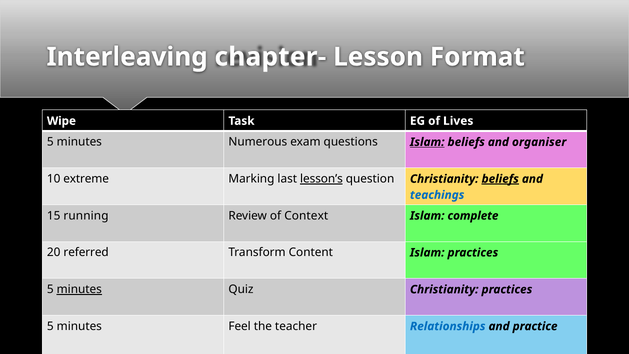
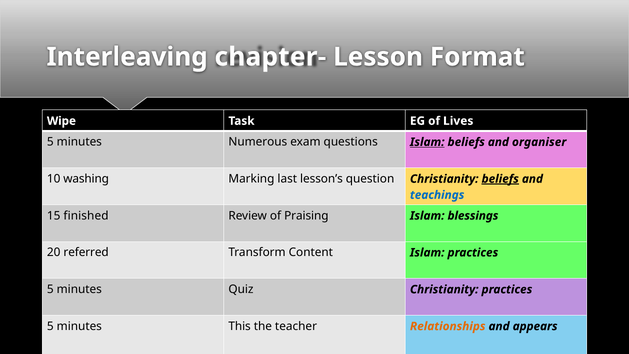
extreme: extreme -> washing (86, 179)
lesson’s underline: present -> none (321, 179)
running: running -> finished (86, 216)
Context: Context -> Praising (306, 216)
complete: complete -> blessings (473, 216)
minutes underline: present -> none (79, 289)
Feel: Feel -> This (240, 326)
Relationships colour: blue -> orange (448, 326)
practice: practice -> appears (535, 326)
